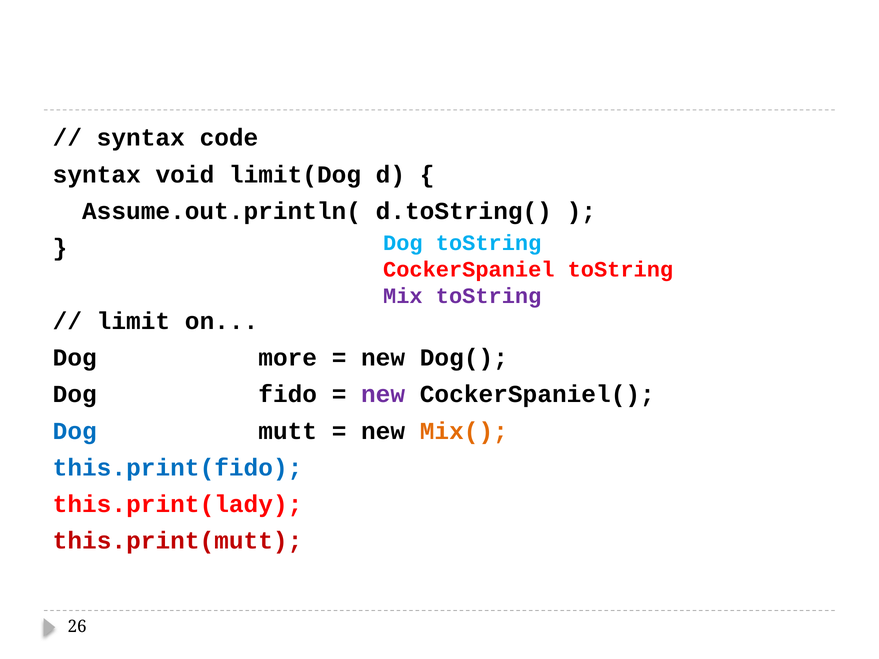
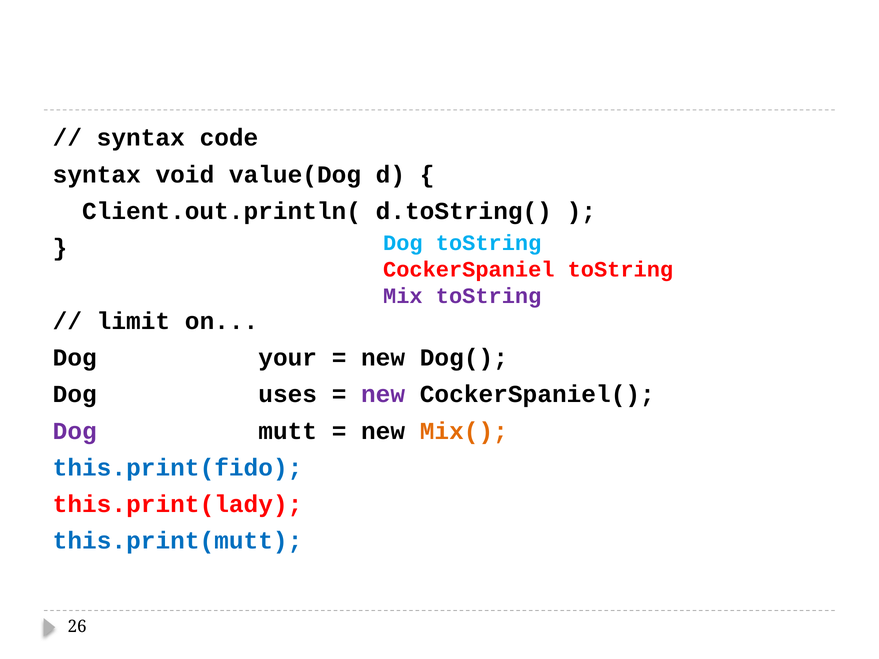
limit(Dog: limit(Dog -> value(Dog (295, 175)
Assume.out.println(: Assume.out.println( -> Client.out.println( (222, 211)
more: more -> your (288, 358)
fido: fido -> uses (288, 395)
Dog colour: blue -> purple (75, 431)
this.print(mutt colour: red -> blue (178, 541)
